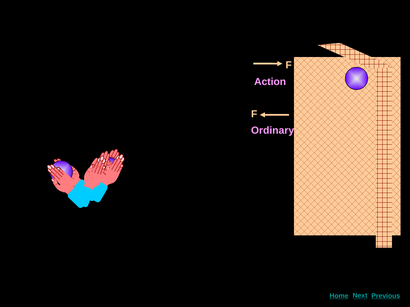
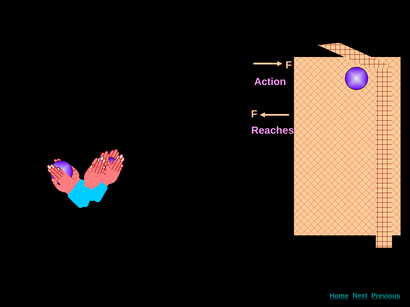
Ordinary: Ordinary -> Reaches (273, 131)
